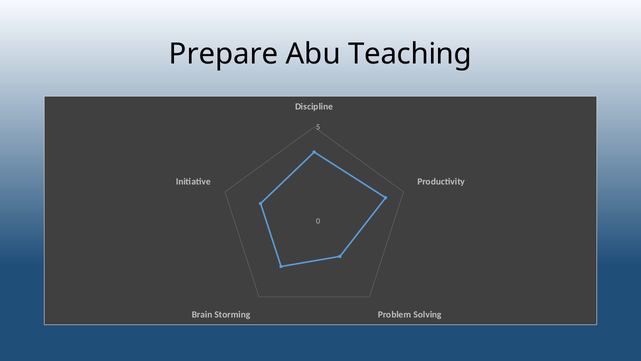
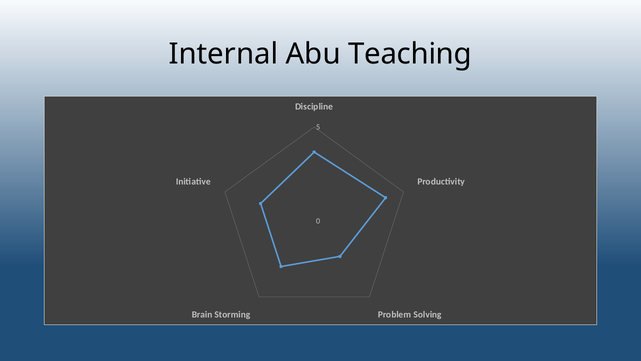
Prepare: Prepare -> Internal (223, 54)
